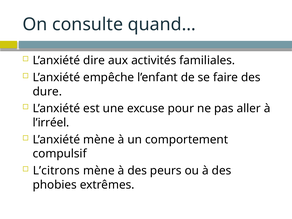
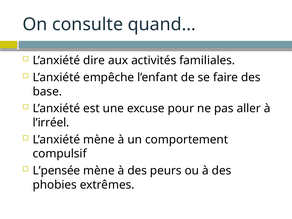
dure: dure -> base (47, 92)
L’citrons: L’citrons -> L’pensée (56, 171)
